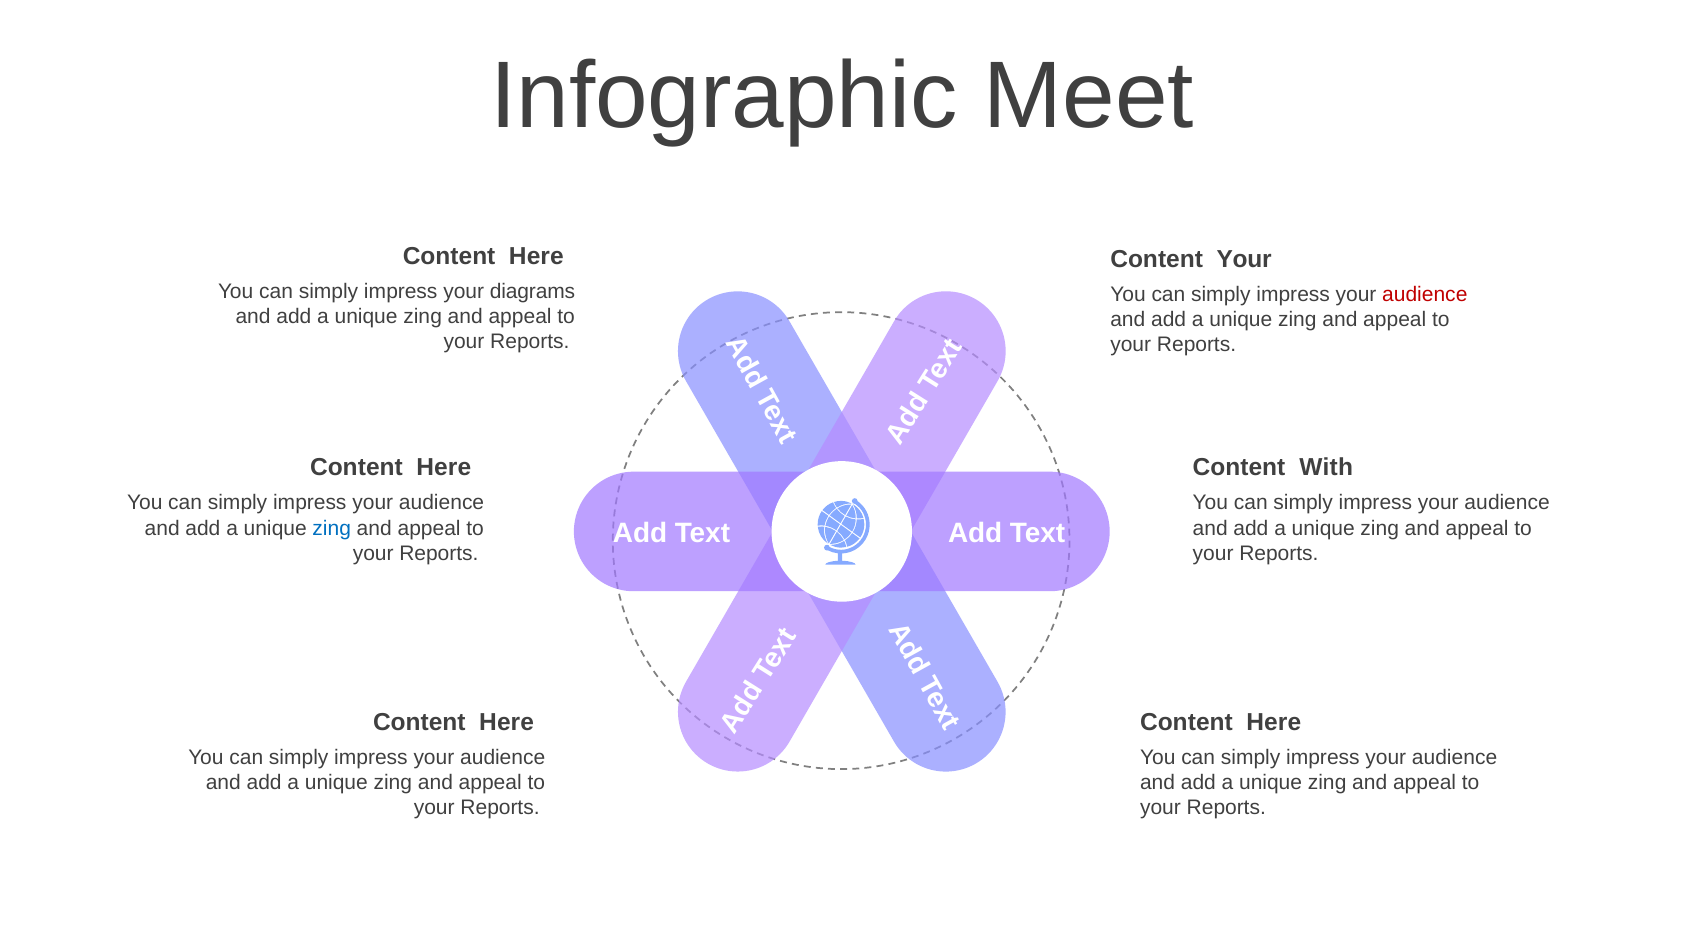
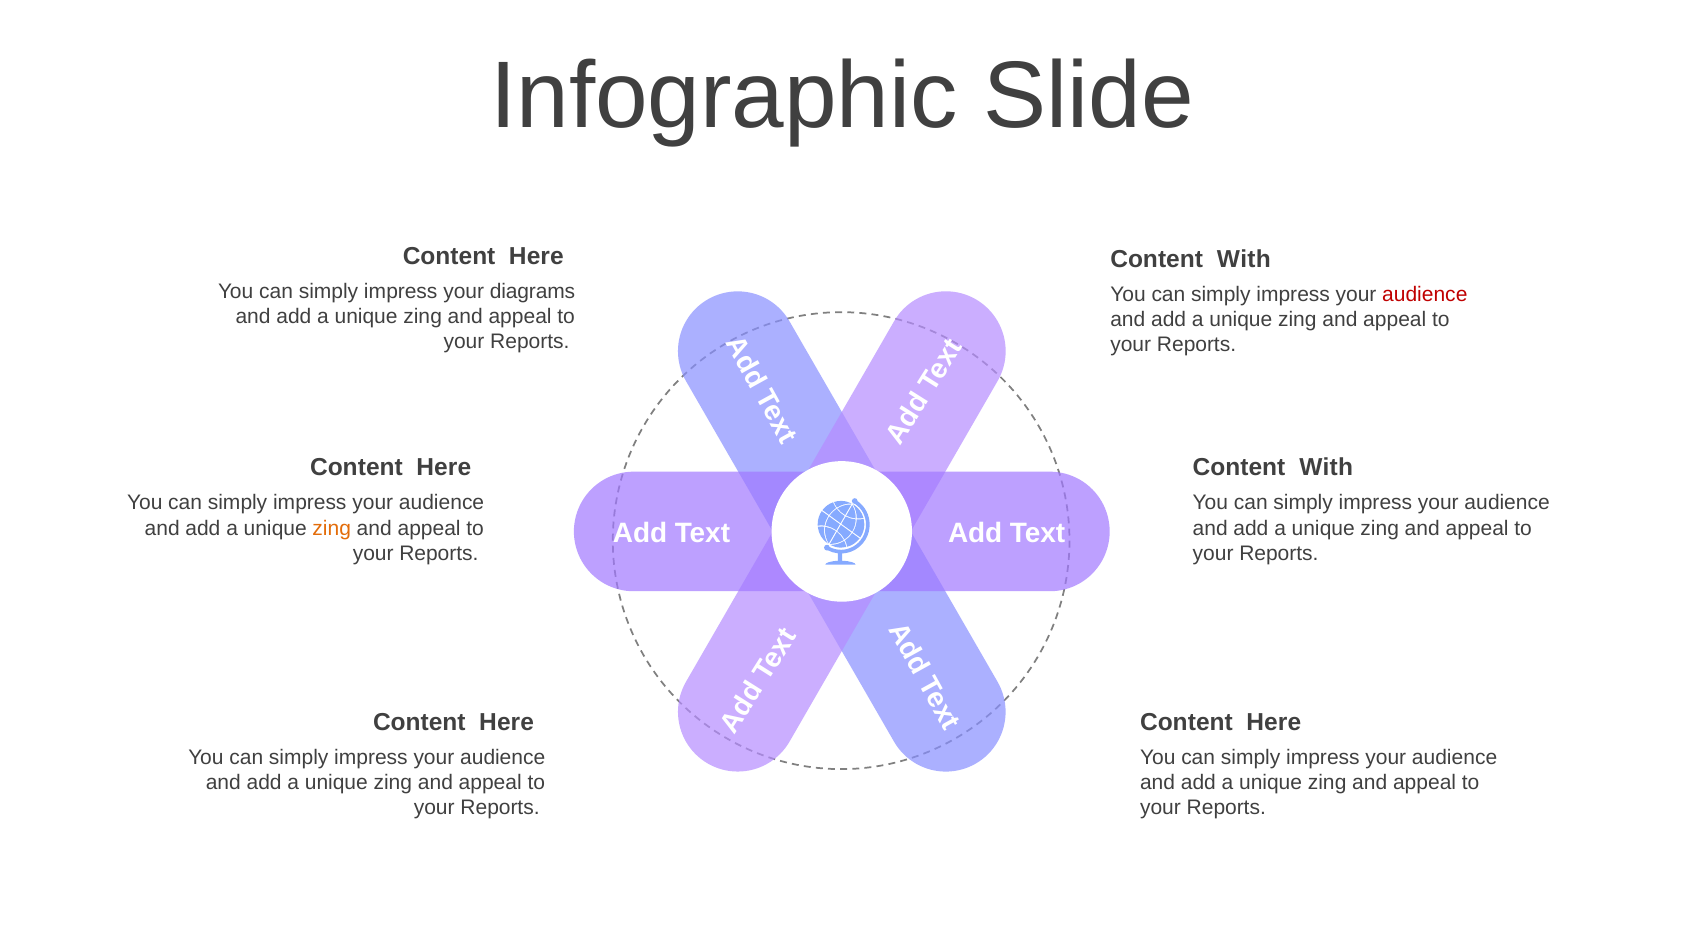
Meet: Meet -> Slide (1089, 96)
Your: Your -> With (1244, 259)
zing colour: blue -> orange (332, 528)
